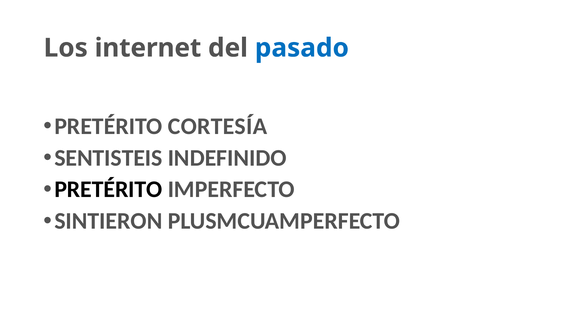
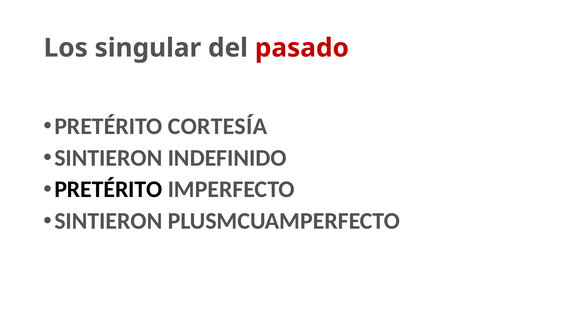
internet: internet -> singular (148, 48)
pasado colour: blue -> red (302, 48)
SENTISTEIS: SENTISTEIS -> SINTIERON (108, 158)
